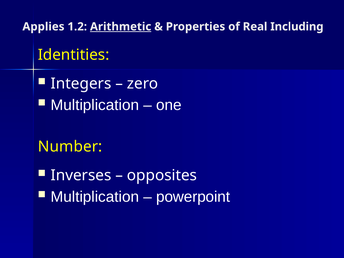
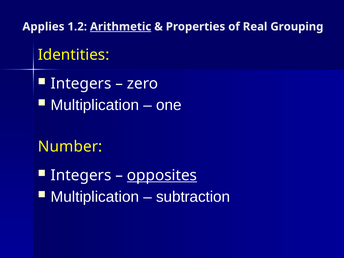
Including: Including -> Grouping (297, 27)
Inverses: Inverses -> Integers (81, 175)
opposites underline: none -> present (162, 175)
powerpoint: powerpoint -> subtraction (193, 197)
